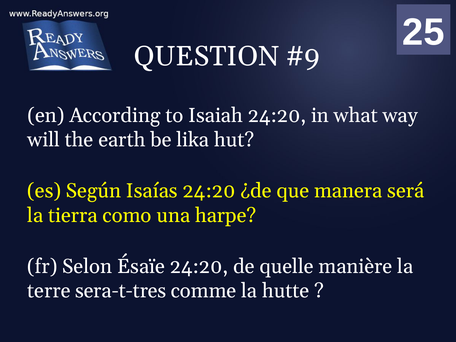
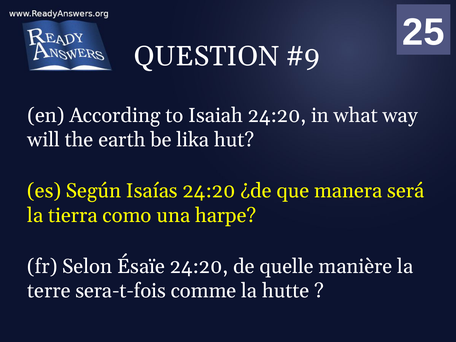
sera-t-tres: sera-t-tres -> sera-t-fois (121, 291)
